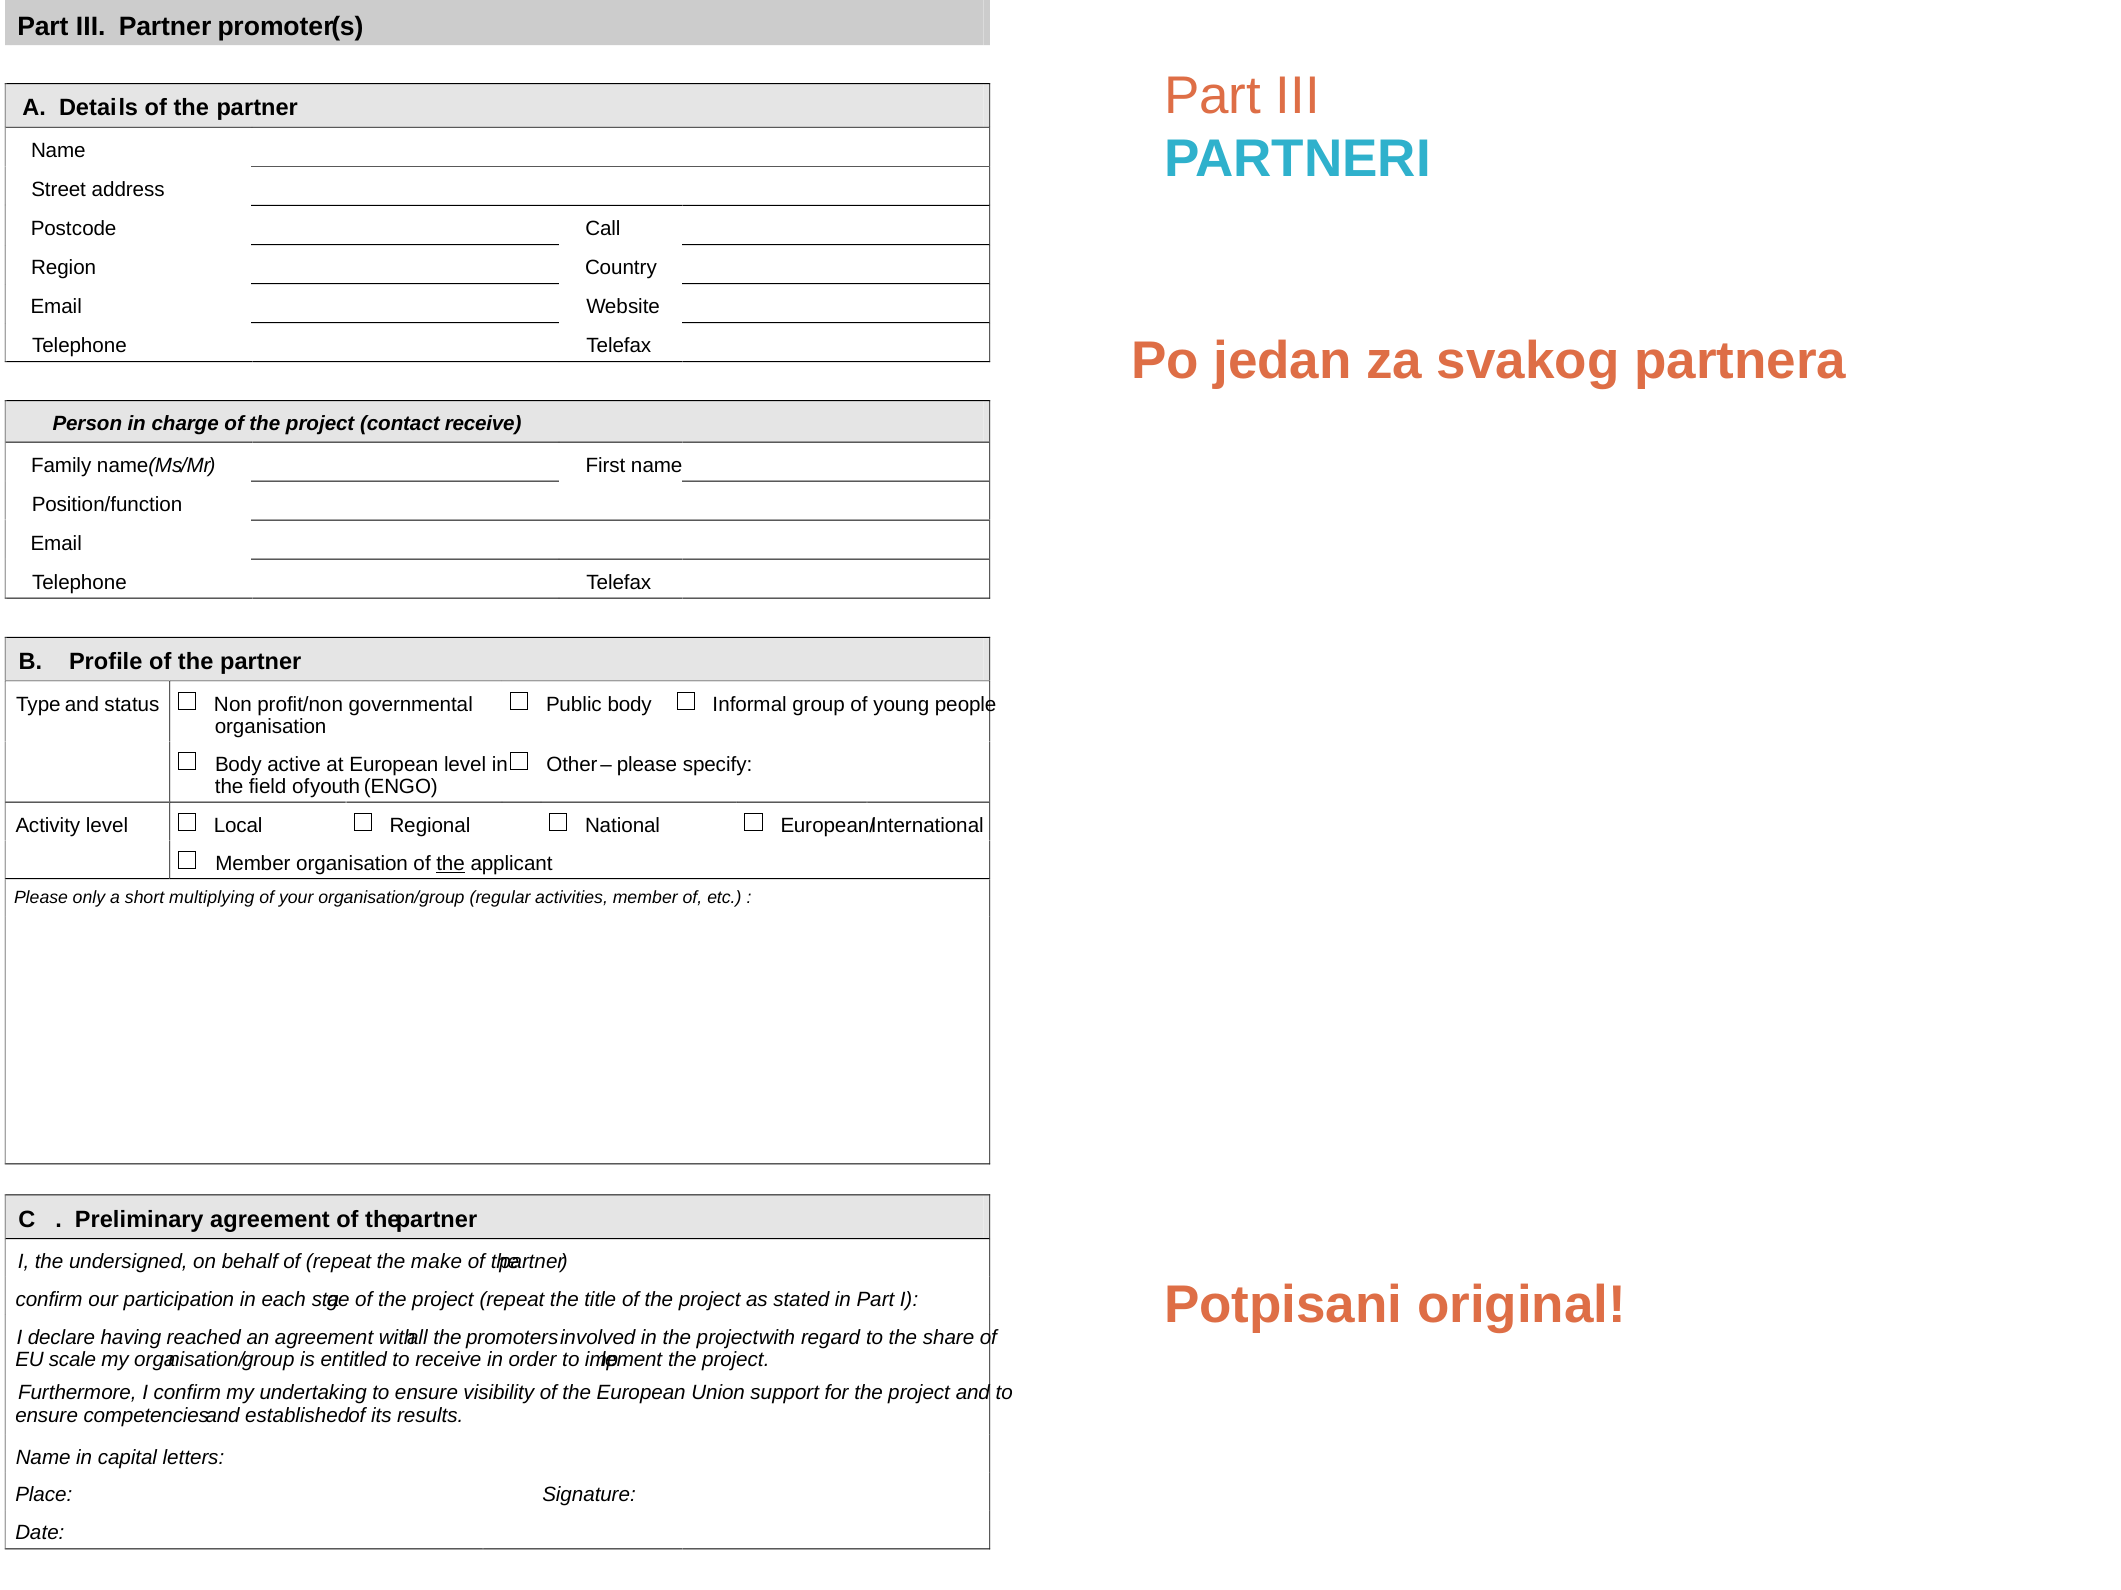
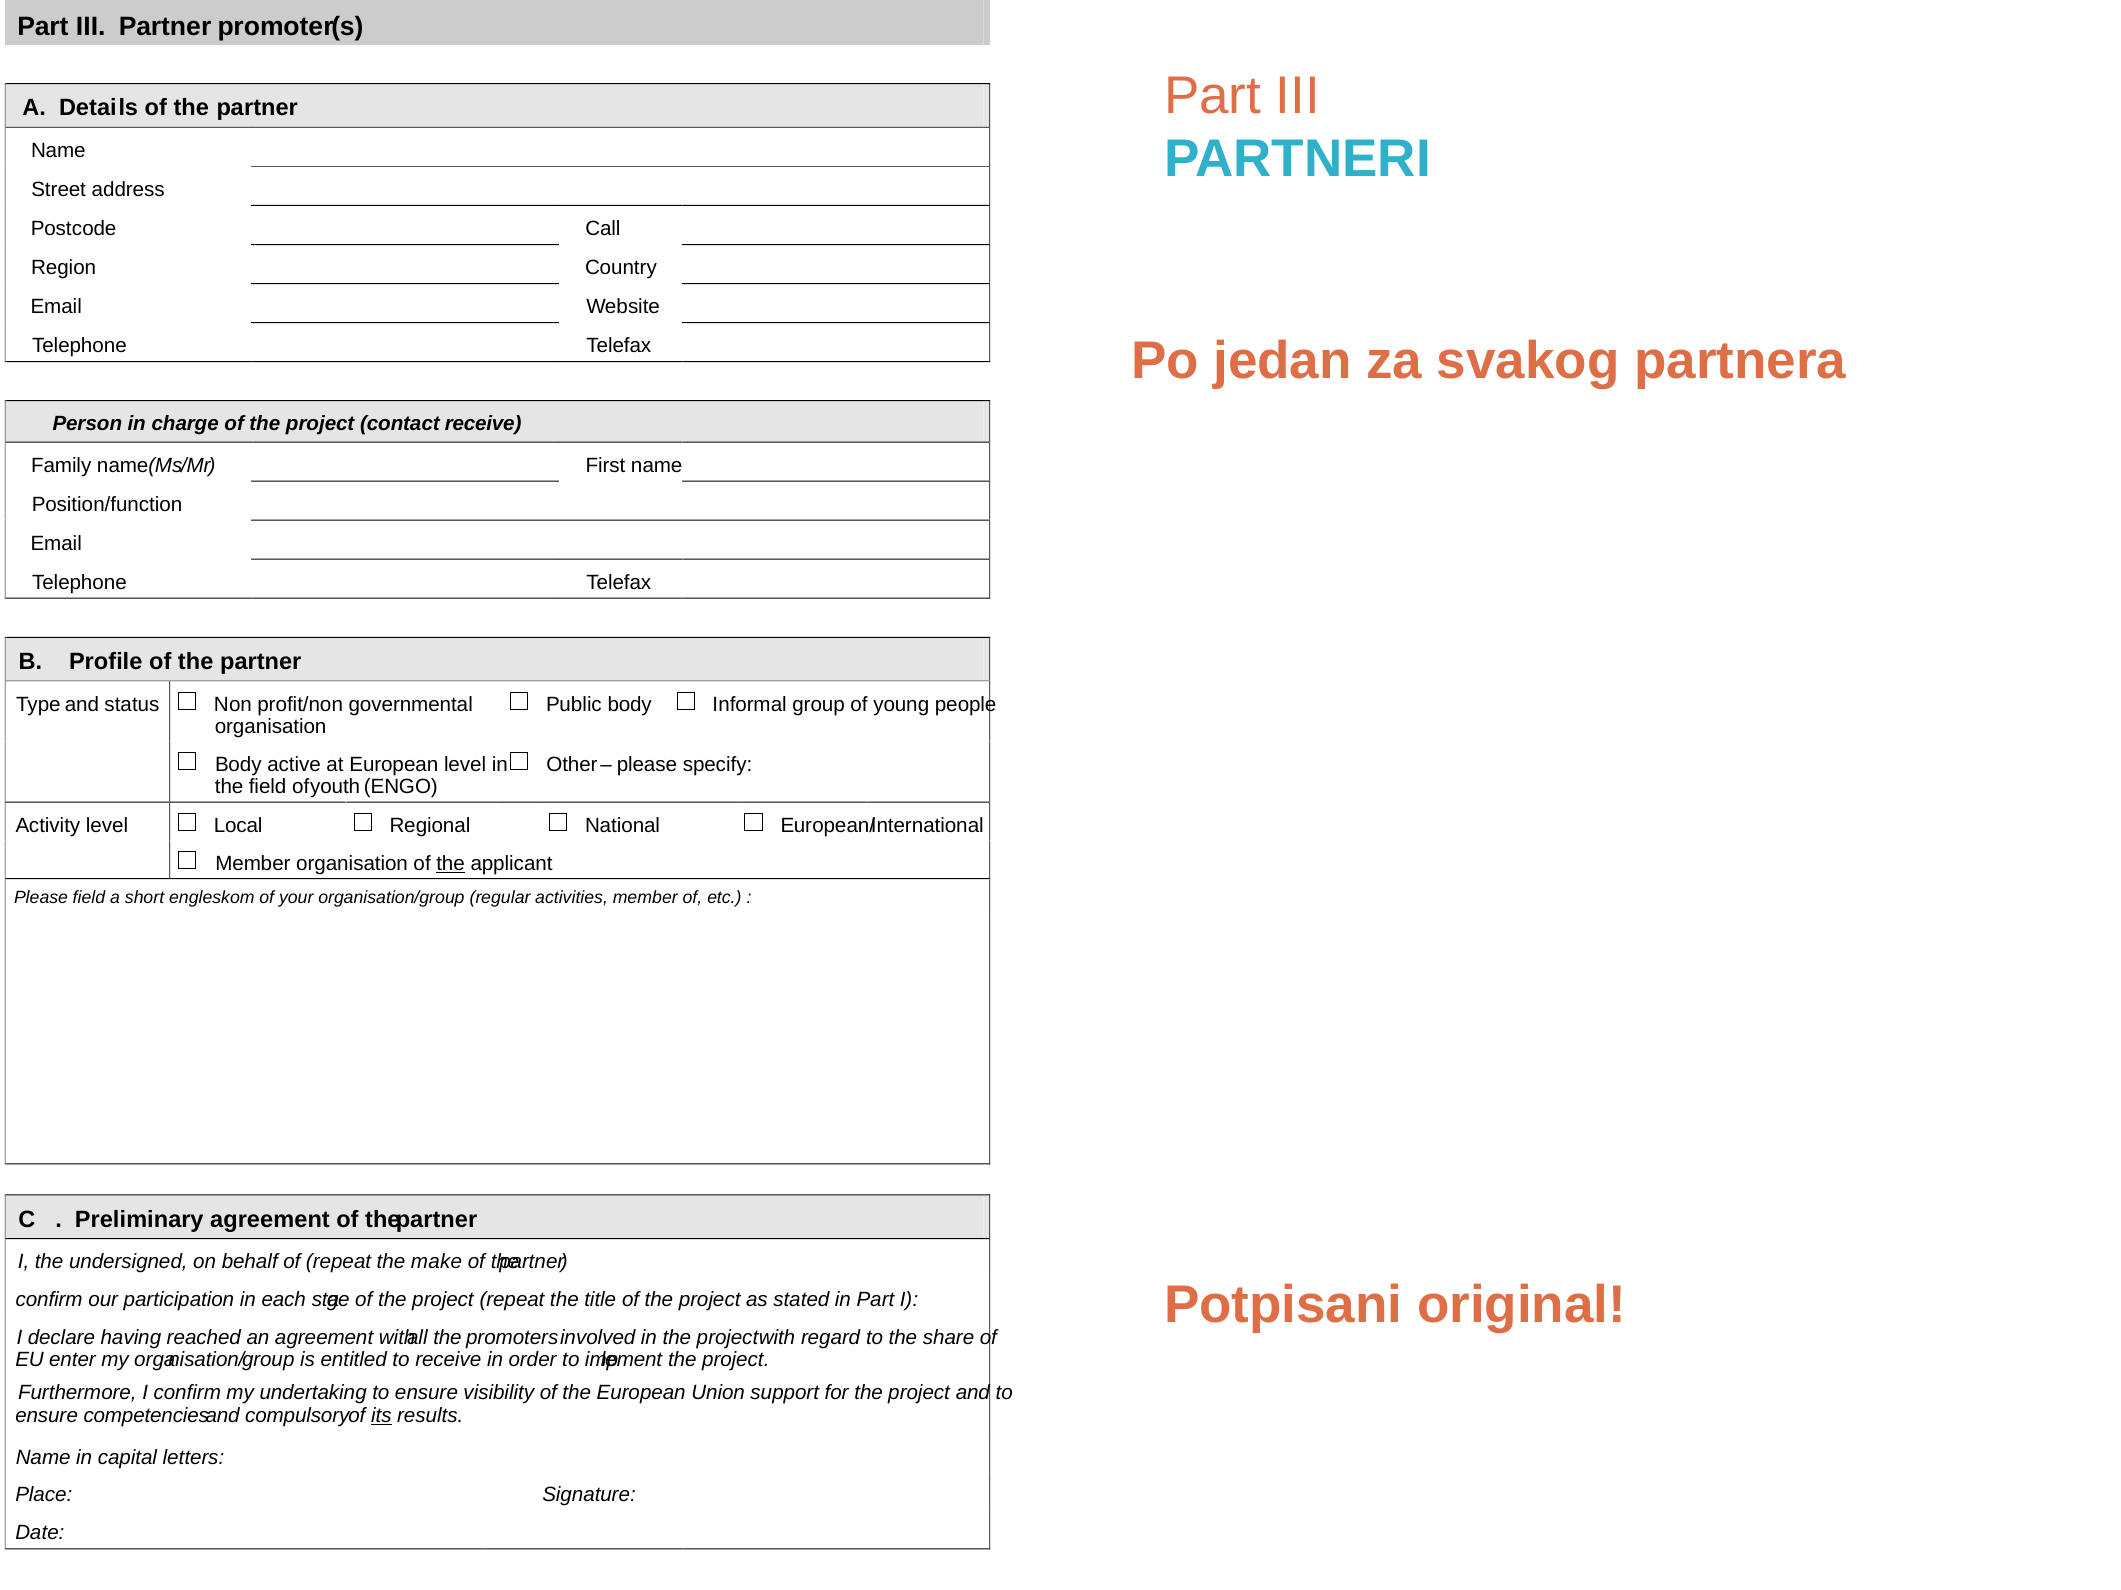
Please only: only -> field (89, 898)
multiplying: multiplying -> engleskom (212, 898)
scale: scale -> enter (72, 1360)
established: established -> compulsory (297, 1416)
its underline: none -> present (381, 1416)
